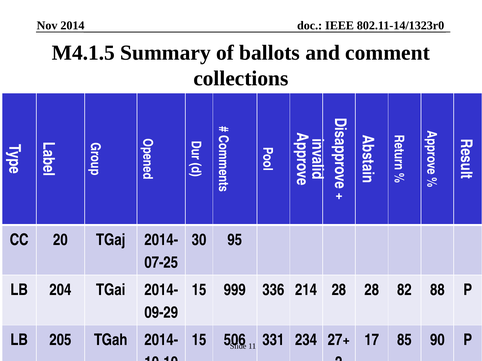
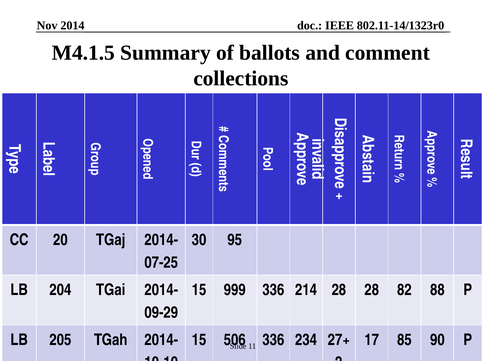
331: 331 -> 336 (273, 341)
